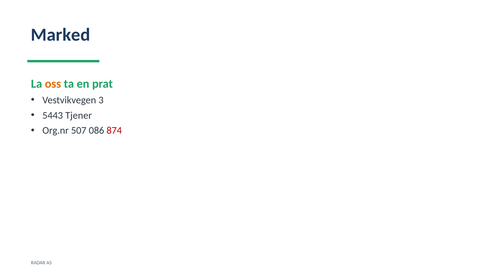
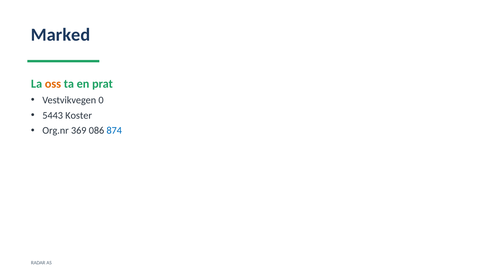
3: 3 -> 0 (101, 100)
Tjener: Tjener -> Koster (79, 115)
507: 507 -> 369 (79, 131)
874 colour: red -> blue (114, 131)
